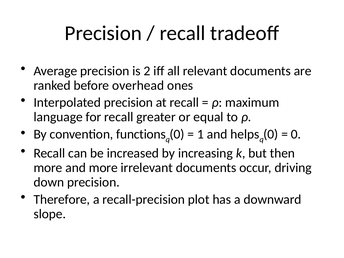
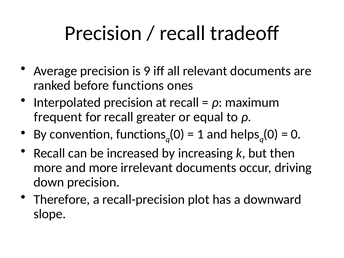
2: 2 -> 9 (147, 71)
before overhead: overhead -> functions (138, 85)
language: language -> frequent (58, 117)
